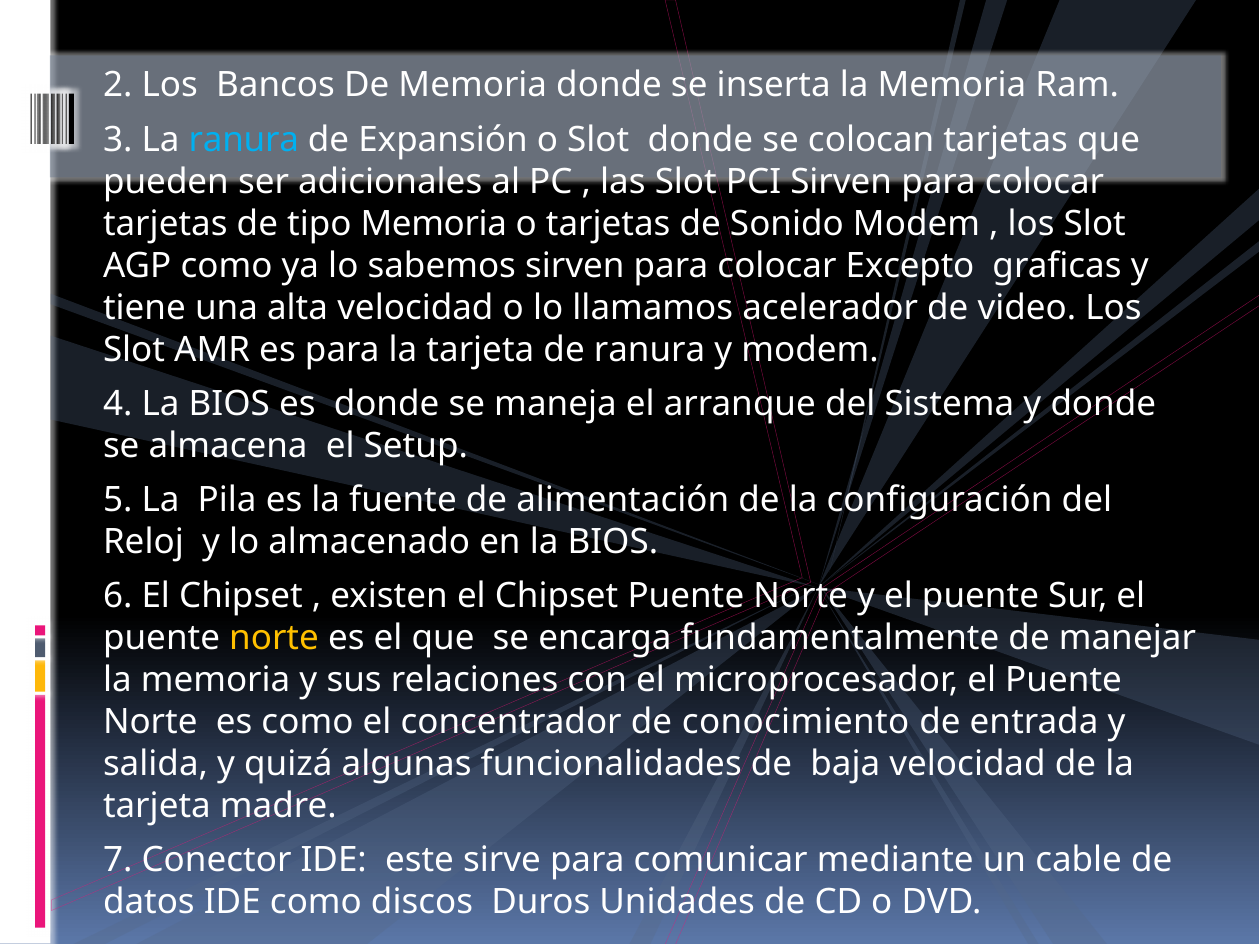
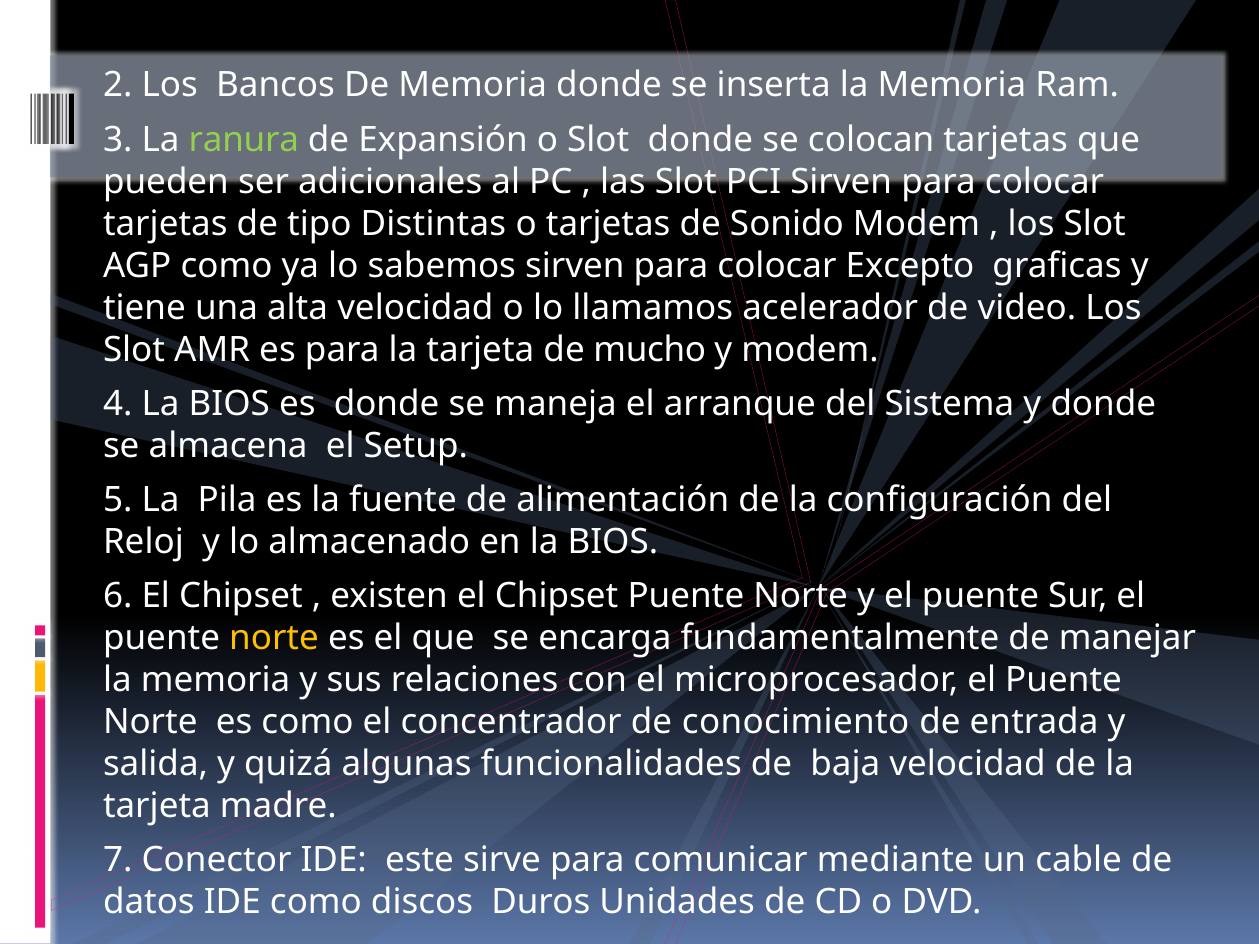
ranura colour: light blue -> light green (244, 140)
tipo Memoria: Memoria -> Distintas (433, 224)
de ranura: ranura -> mucho (650, 350)
